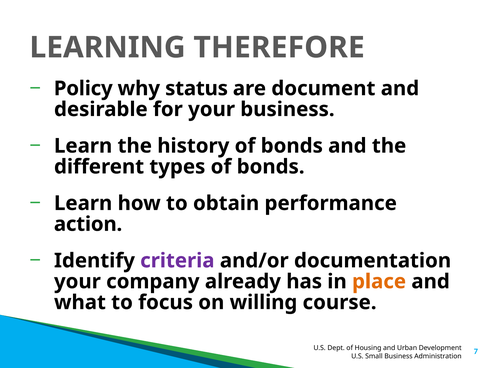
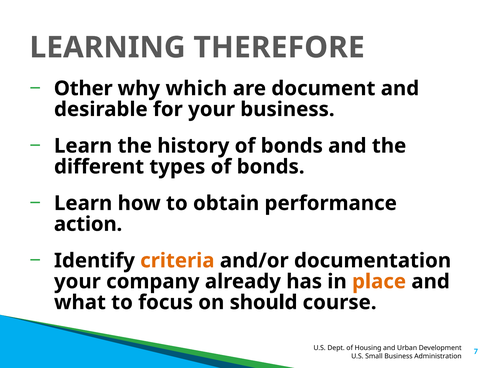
Policy: Policy -> Other (83, 89)
status: status -> which (196, 89)
criteria colour: purple -> orange (177, 261)
willing: willing -> should (264, 303)
